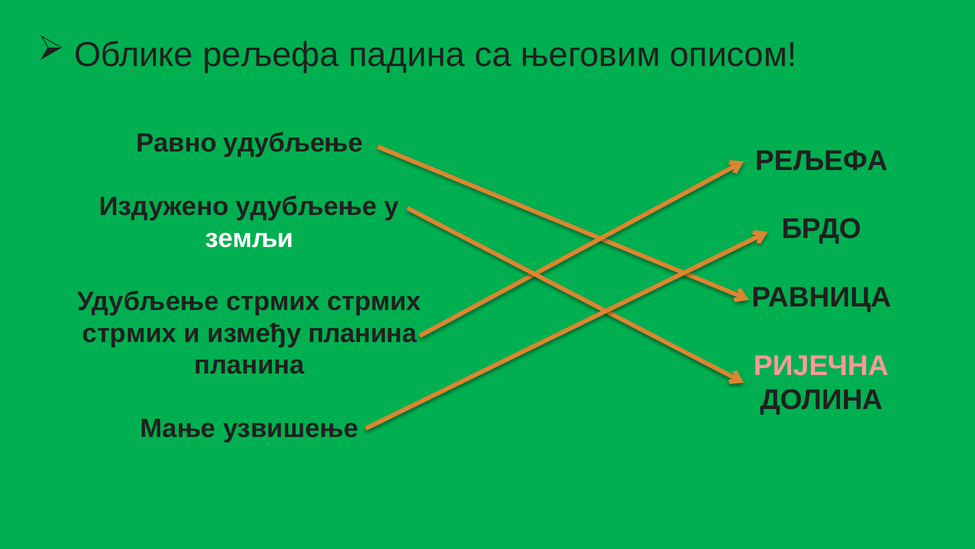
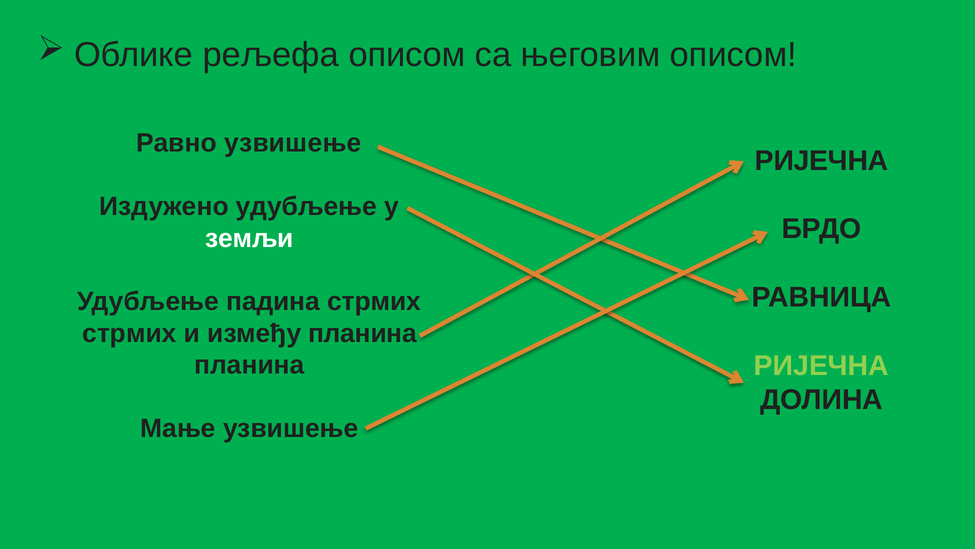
рељефа падина: падина -> описом (407, 55)
Равно удубљење: удубљење -> узвишење (293, 143)
РЕЉЕФА: РЕЉЕФА -> РИЈЕЧНА (822, 160)
Удубљење стрмих: стрмих -> падина (273, 301)
РИЈЕЧНА colour: pink -> light green (821, 365)
